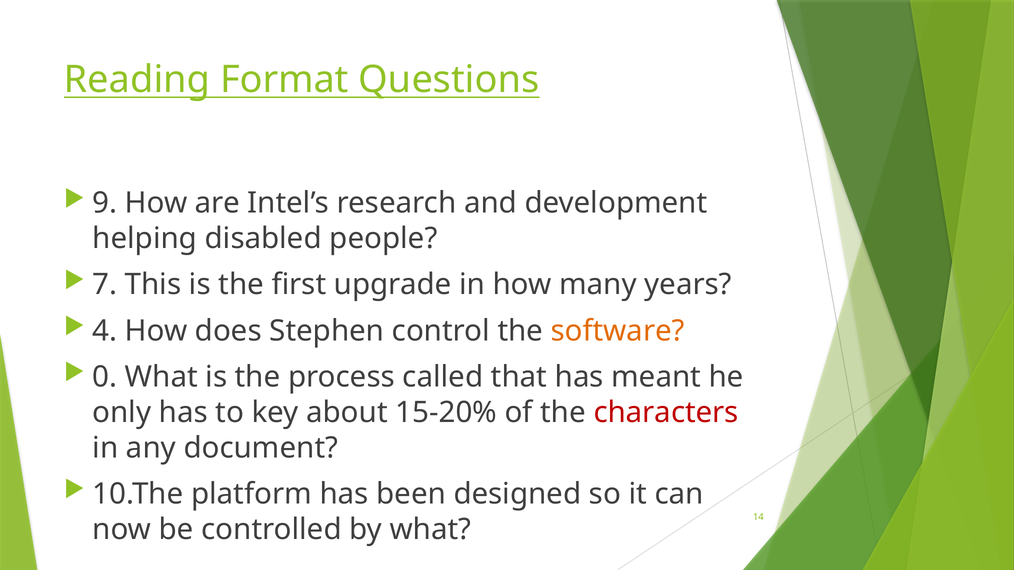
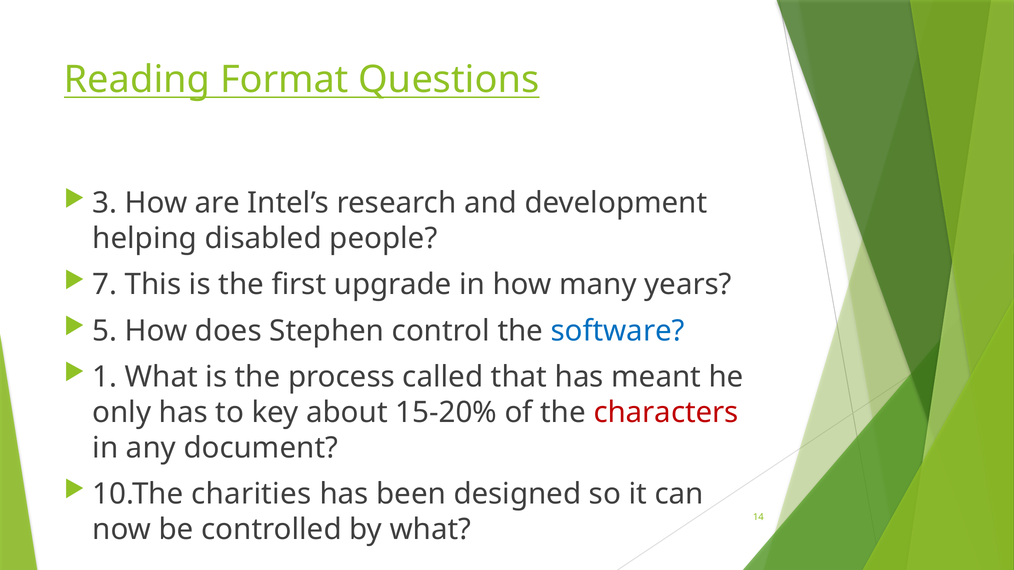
9: 9 -> 3 (105, 203)
4: 4 -> 5 (105, 331)
software colour: orange -> blue (618, 331)
0: 0 -> 1 (105, 377)
platform: platform -> charities (251, 494)
